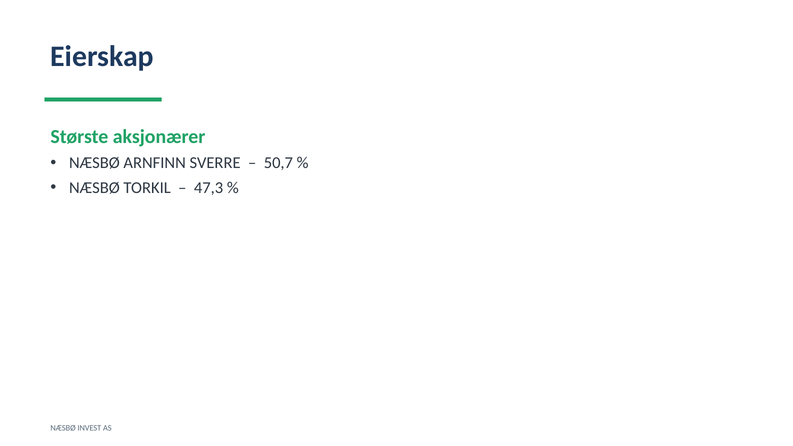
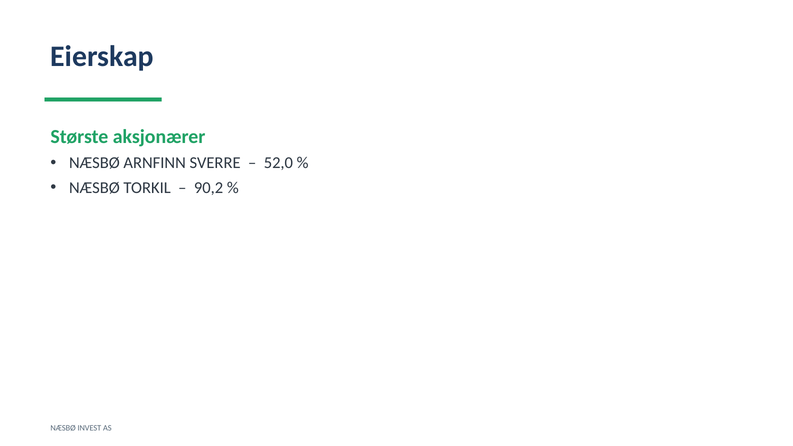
50,7: 50,7 -> 52,0 (278, 163)
47,3: 47,3 -> 90,2 (208, 188)
